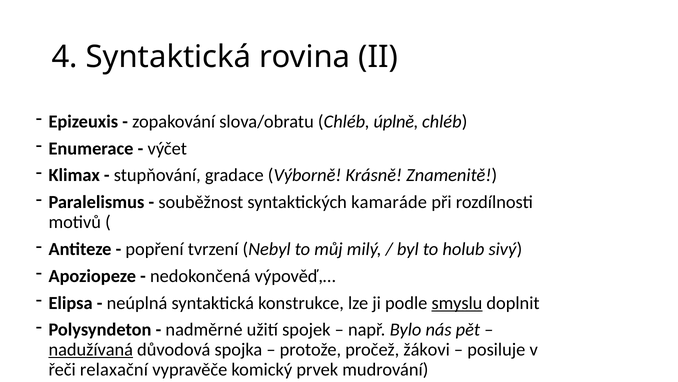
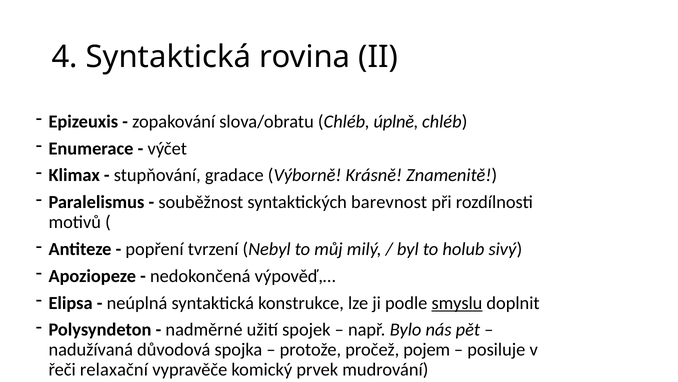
kamaráde: kamaráde -> barevnost (389, 202)
nadužívaná underline: present -> none (91, 349)
žákovi: žákovi -> pojem (427, 349)
